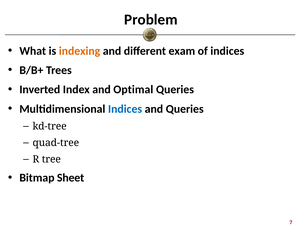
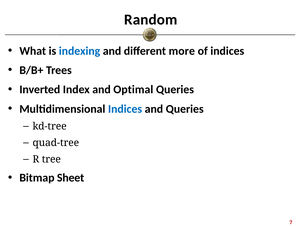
Problem: Problem -> Random (151, 20)
indexing colour: orange -> blue (80, 51)
exam: exam -> more (182, 51)
